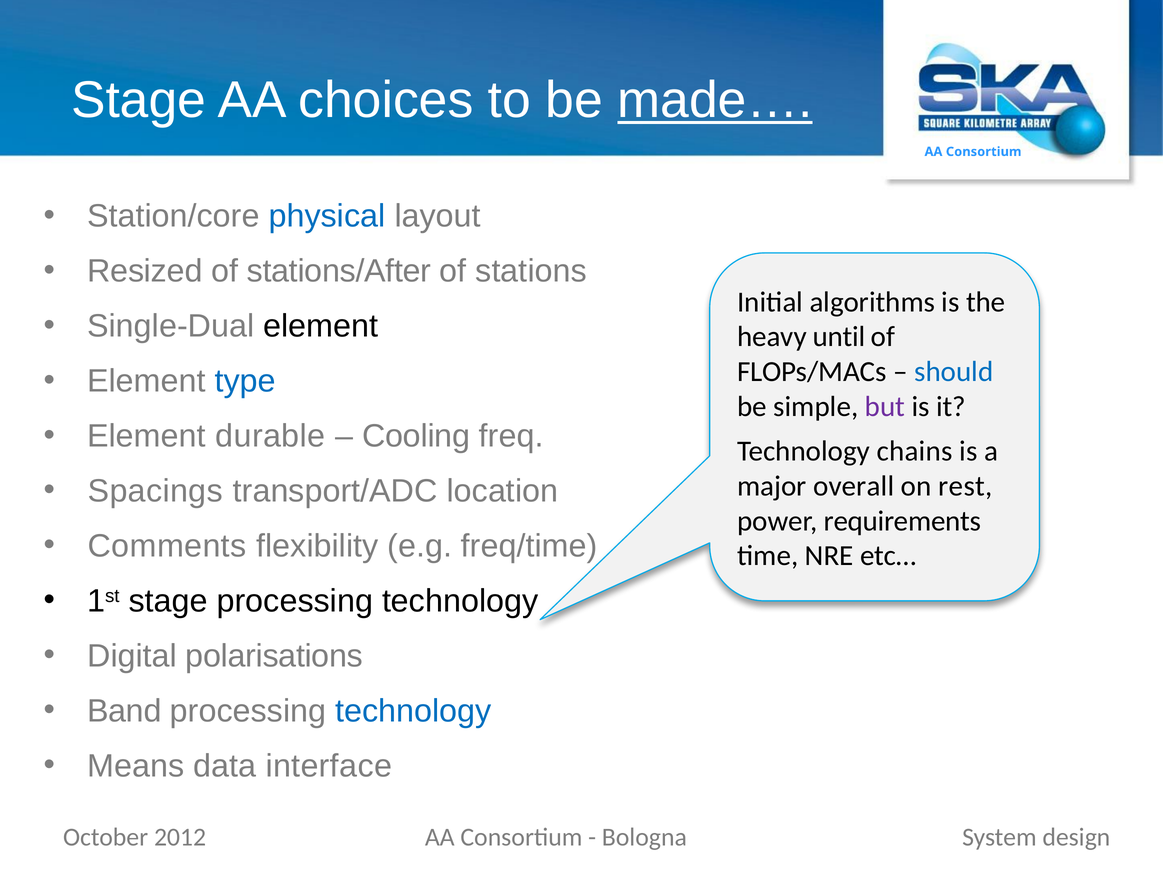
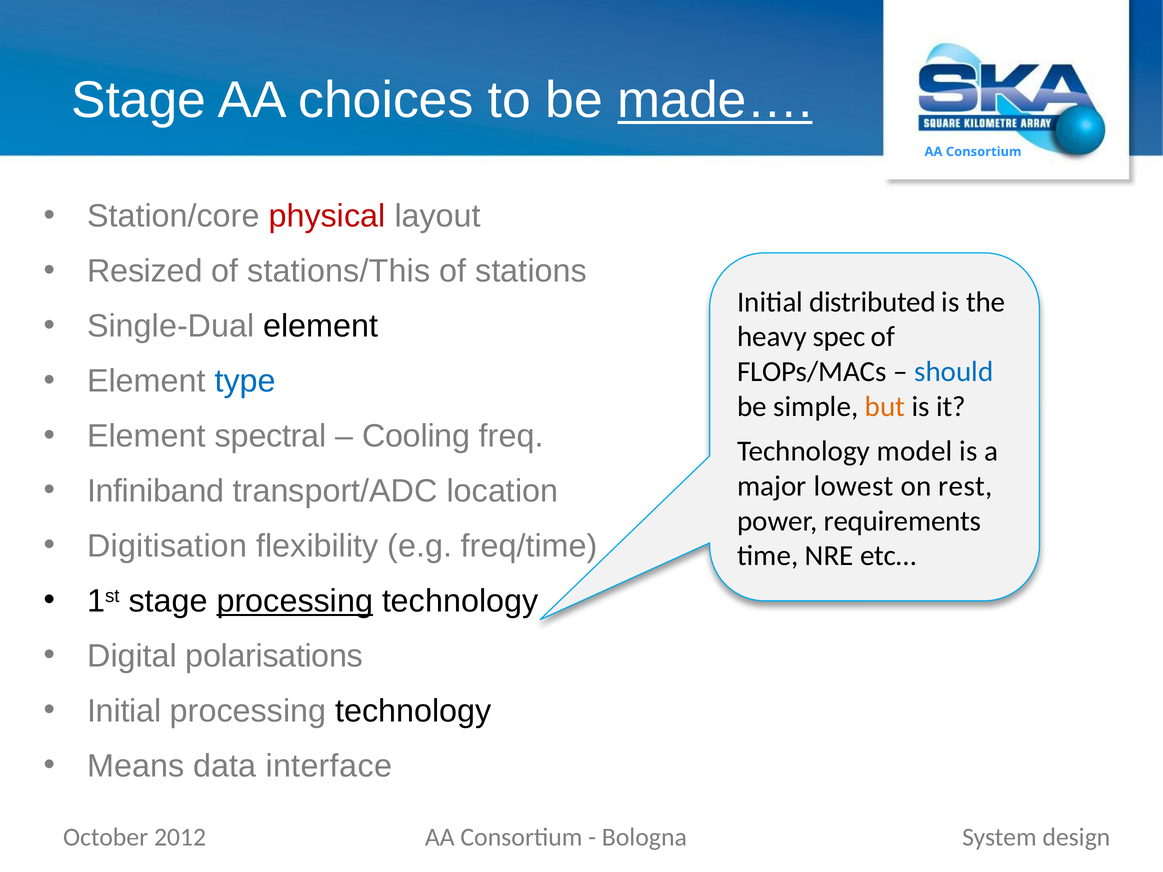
physical colour: blue -> red (327, 216)
stations/After: stations/After -> stations/This (339, 271)
algorithms: algorithms -> distributed (872, 302)
until: until -> spec (839, 337)
but colour: purple -> orange (885, 407)
durable: durable -> spectral (271, 436)
chains: chains -> model (915, 451)
Spacings: Spacings -> Infiniband (156, 491)
overall: overall -> lowest (854, 486)
Comments: Comments -> Digitisation (167, 546)
processing underline: none -> present (295, 601)
Band: Band -> Initial (124, 711)
technology colour: blue -> black (413, 711)
